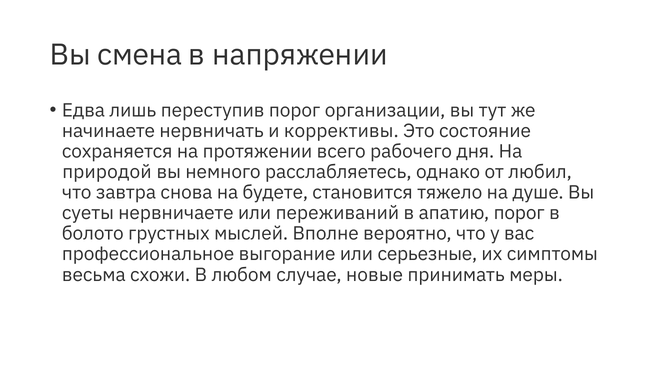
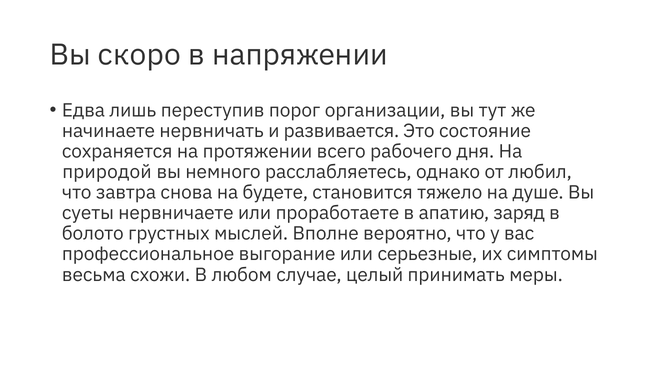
смена: смена -> скоро (139, 55)
коррективы: коррективы -> развивается (341, 131)
переживаний: переживаний -> проработаете (337, 213)
апатию порог: порог -> заряд (519, 213)
новые: новые -> целый (375, 275)
